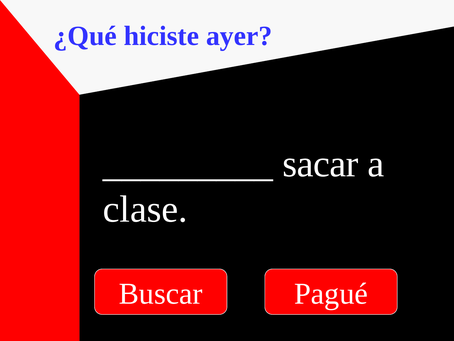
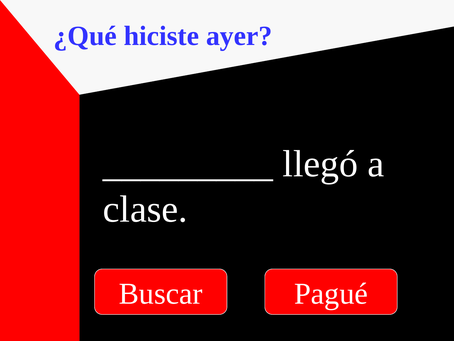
sacar: sacar -> llegó (320, 164)
